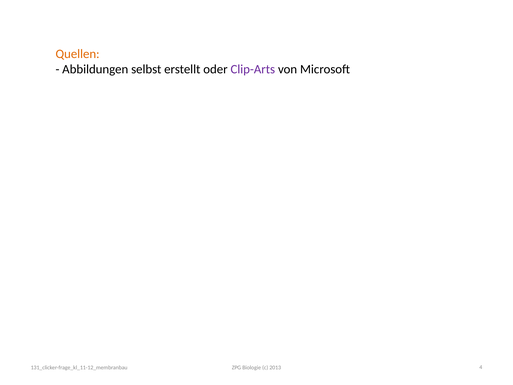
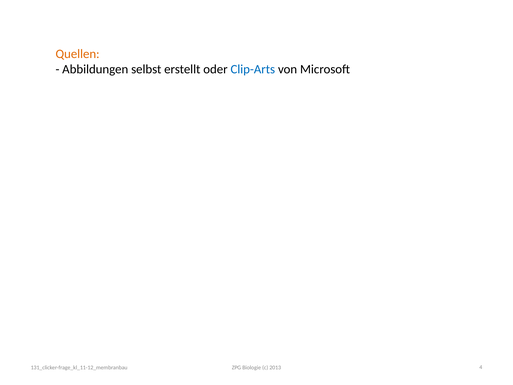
Clip-Arts colour: purple -> blue (253, 69)
